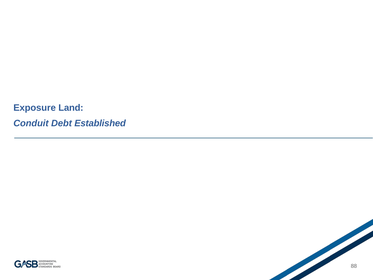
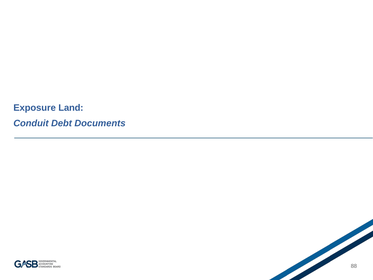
Established: Established -> Documents (100, 123)
